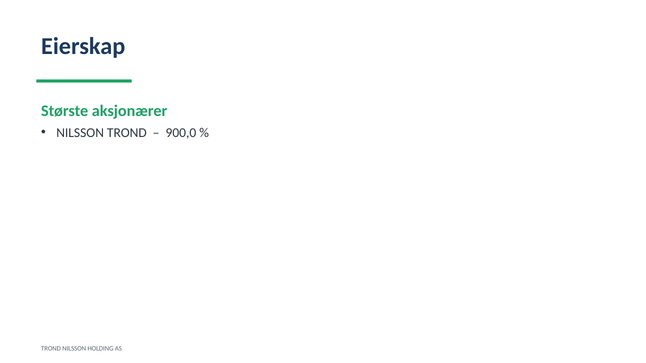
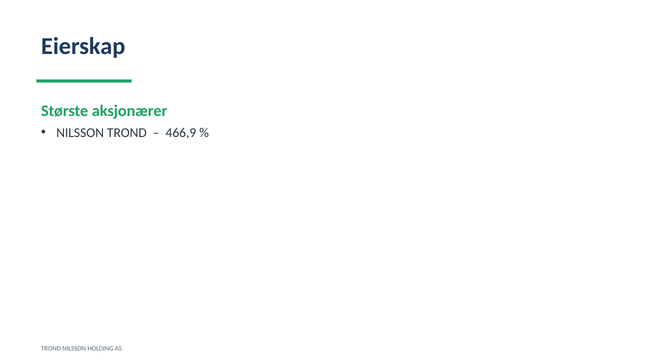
900,0: 900,0 -> 466,9 (181, 133)
